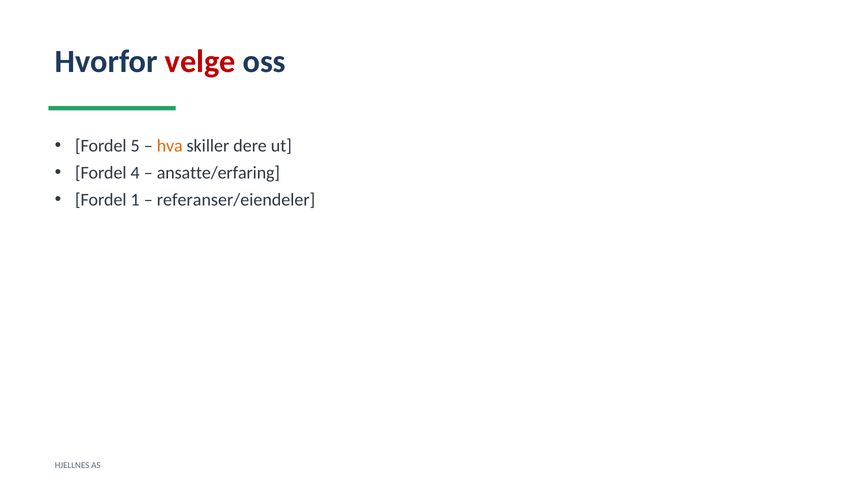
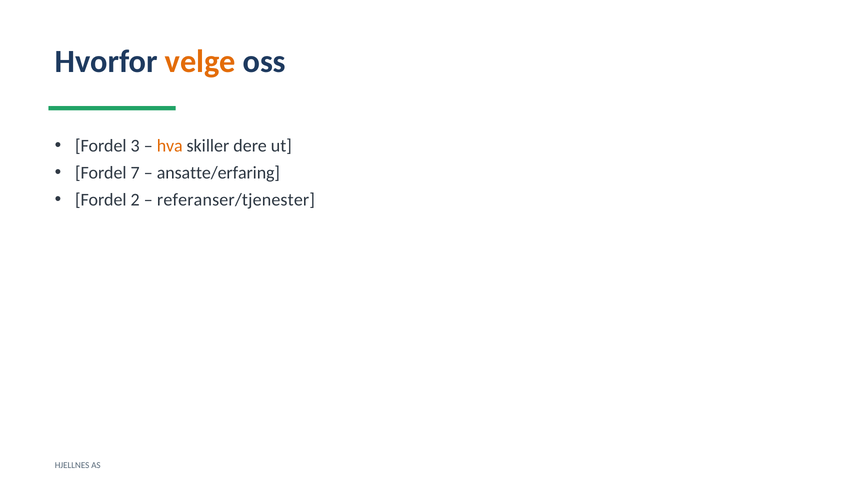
velge colour: red -> orange (200, 62)
5: 5 -> 3 (135, 146)
4: 4 -> 7 (135, 173)
1: 1 -> 2 (135, 200)
referanser/eiendeler: referanser/eiendeler -> referanser/tjenester (236, 200)
